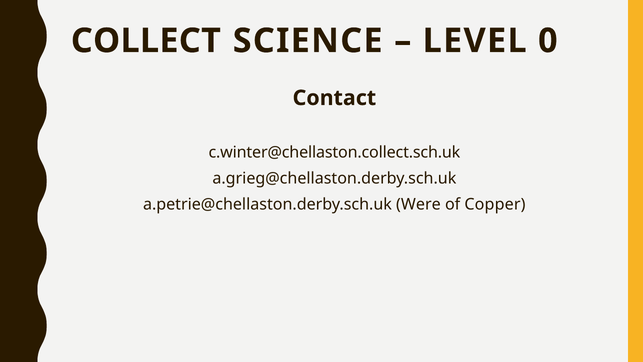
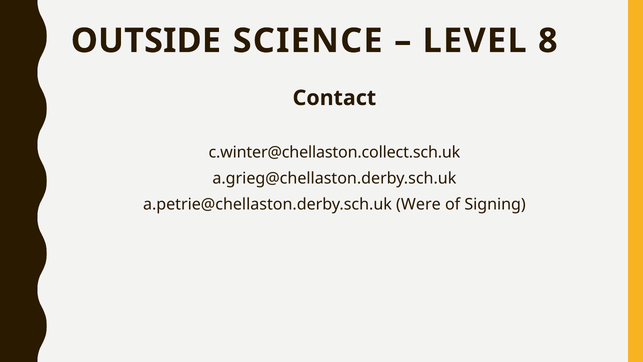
COLLECT: COLLECT -> OUTSIDE (146, 41)
0: 0 -> 8 (548, 41)
Copper: Copper -> Signing (495, 204)
